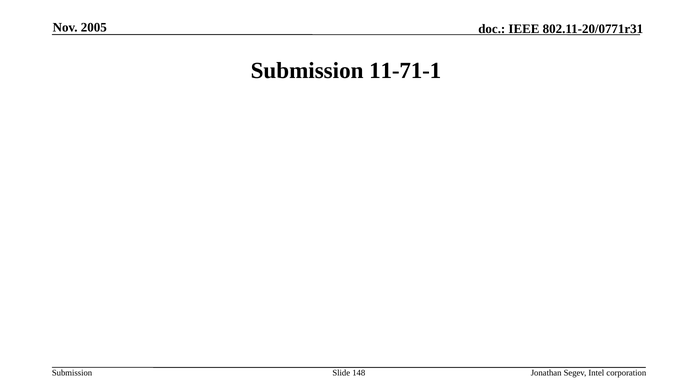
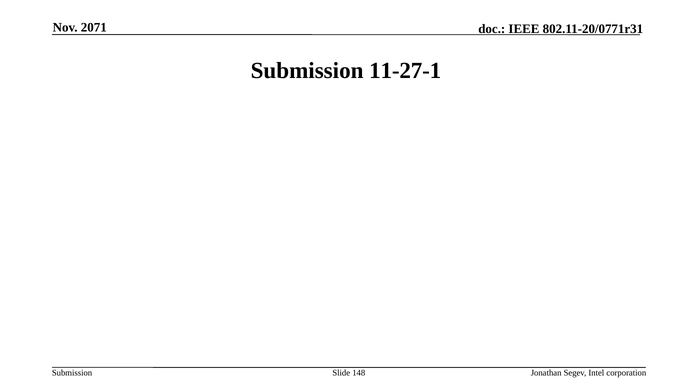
2005: 2005 -> 2071 (94, 28)
11-71-1: 11-71-1 -> 11-27-1 (405, 71)
